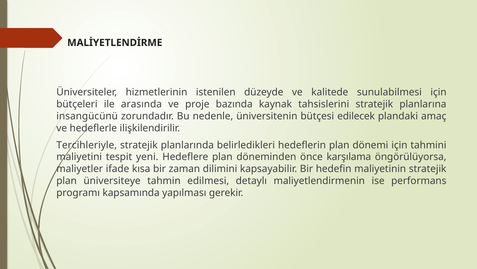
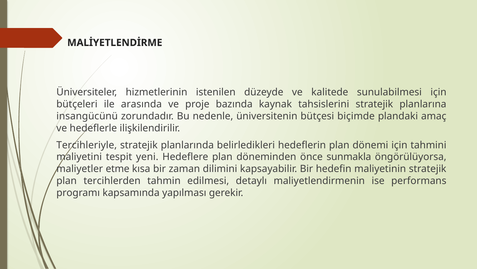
edilecek: edilecek -> biçimde (356, 116)
karşılama: karşılama -> sunmakla (349, 157)
ifade: ifade -> etme (118, 169)
üniversiteye: üniversiteye -> tercihlerden (112, 181)
